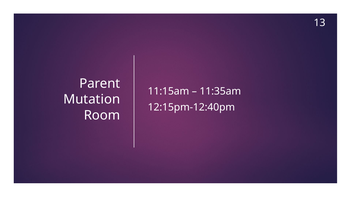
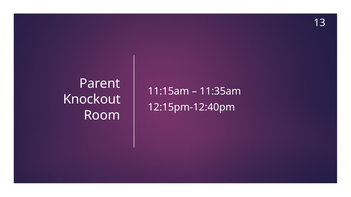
Mutation: Mutation -> Knockout (92, 100)
